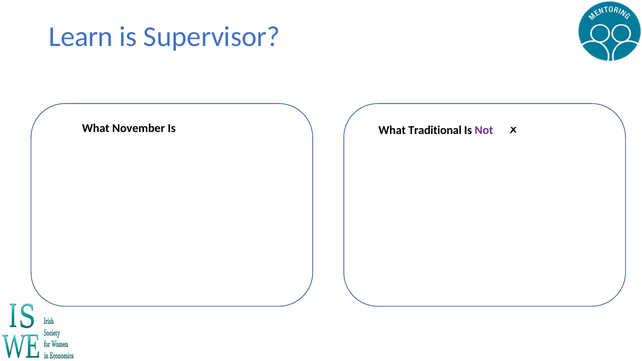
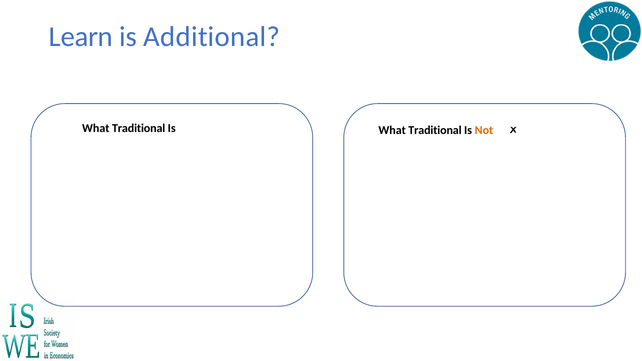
Supervisor: Supervisor -> Additional (212, 37)
November: November -> Traditional (139, 128)
Not colour: purple -> orange (484, 131)
